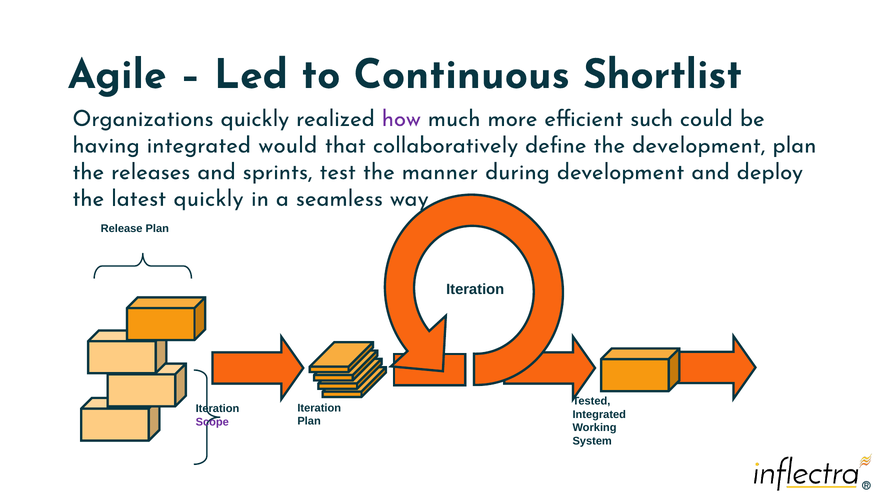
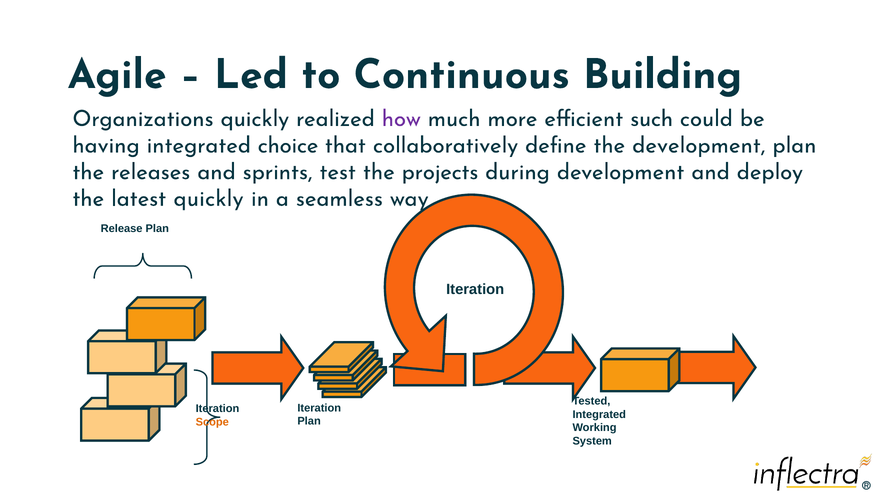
Shortlist: Shortlist -> Building (663, 75)
would: would -> choice (288, 145)
manner: manner -> projects (440, 172)
Scope colour: purple -> orange (212, 422)
